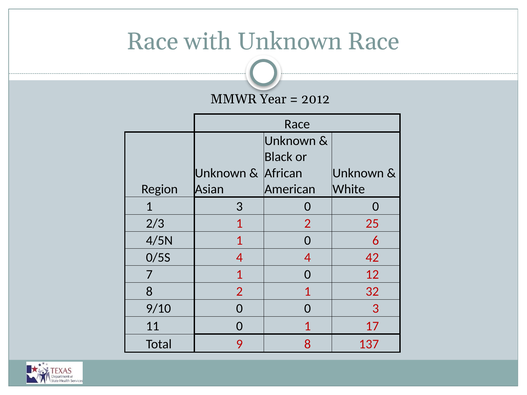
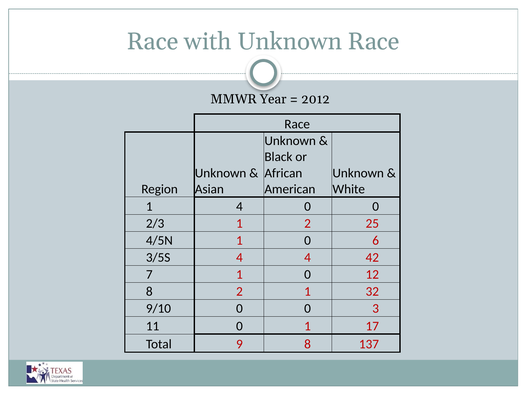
1 3: 3 -> 4 (239, 207)
0/5S: 0/5S -> 3/5S (158, 258)
